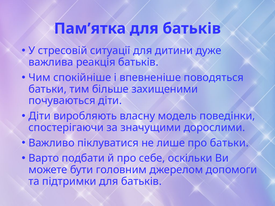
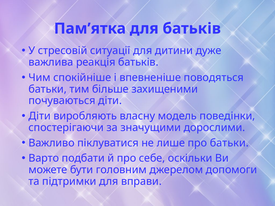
підтримки для батьків: батьків -> вправи (141, 182)
